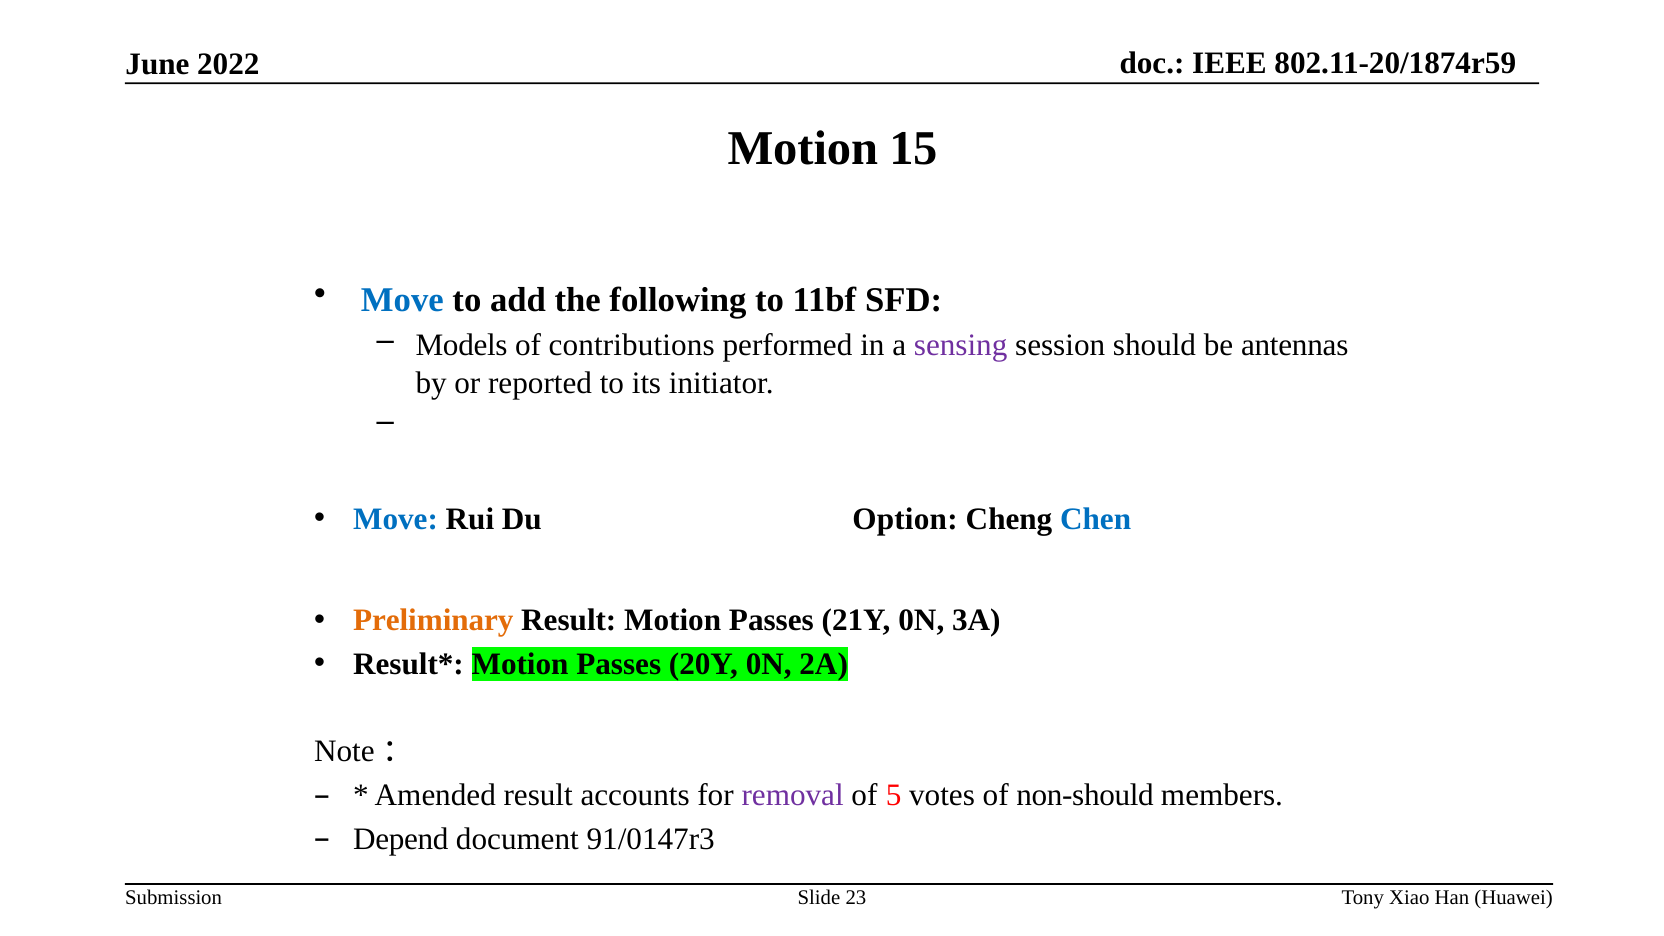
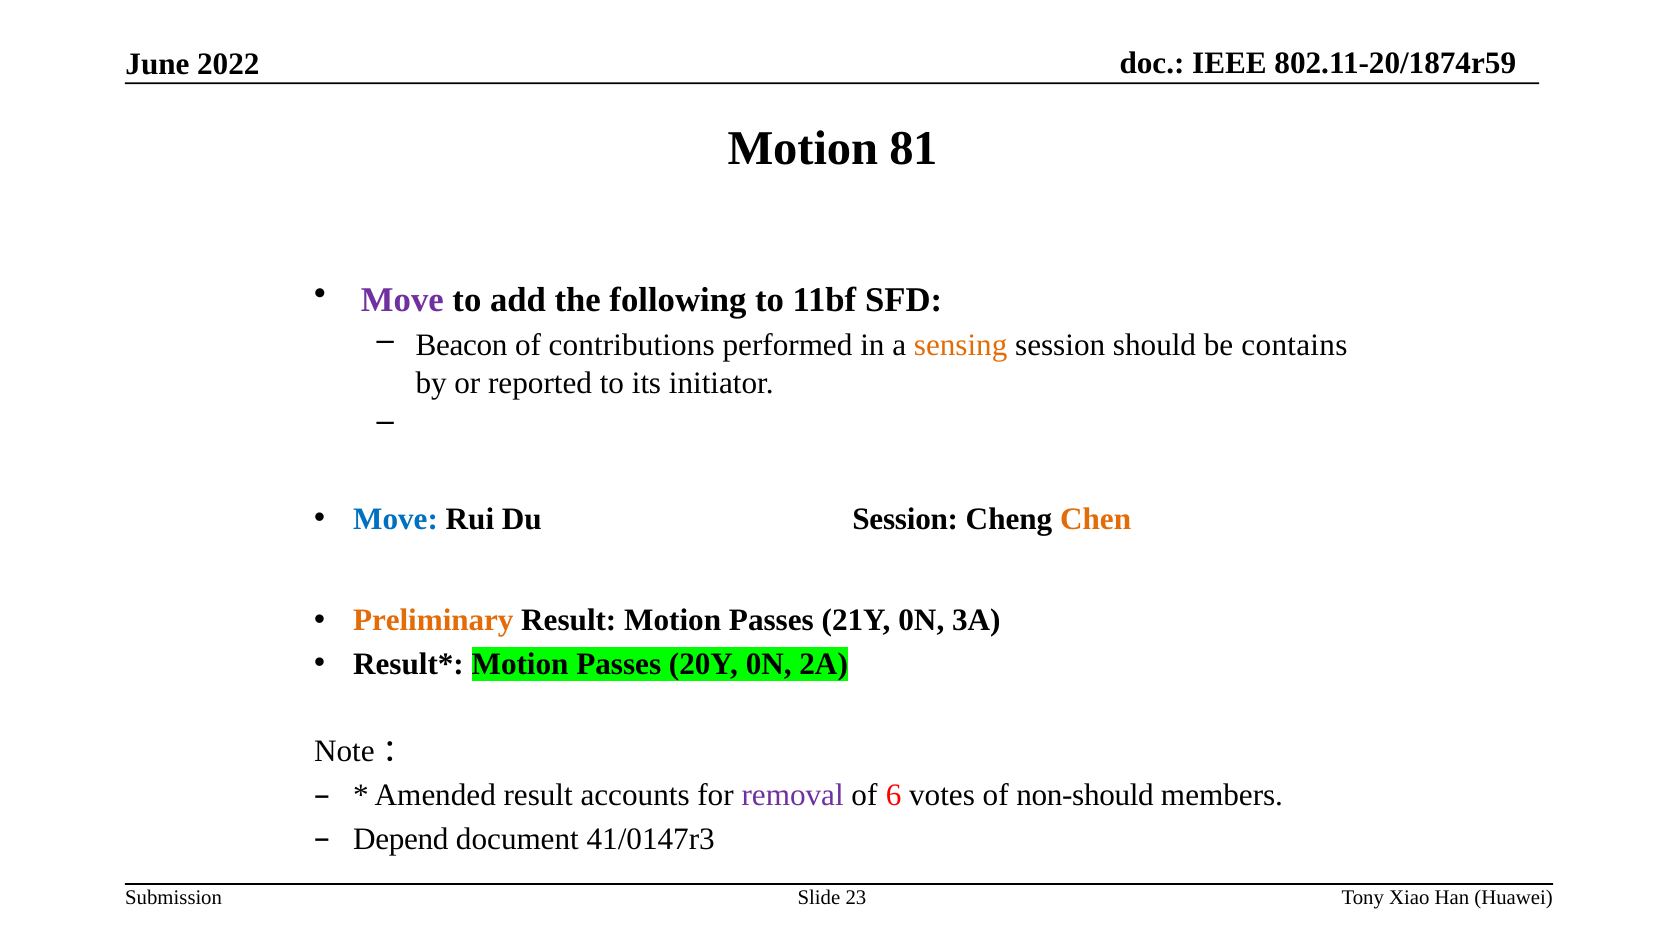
15: 15 -> 81 (913, 149)
Move colour: blue -> purple (402, 300)
Models: Models -> Beacon (462, 345)
sensing colour: purple -> orange (961, 345)
antennas: antennas -> contains (1294, 345)
Du Option: Option -> Session (905, 519)
Chen colour: blue -> orange (1096, 519)
5: 5 -> 6 (894, 795)
91/0147r3: 91/0147r3 -> 41/0147r3 (651, 839)
